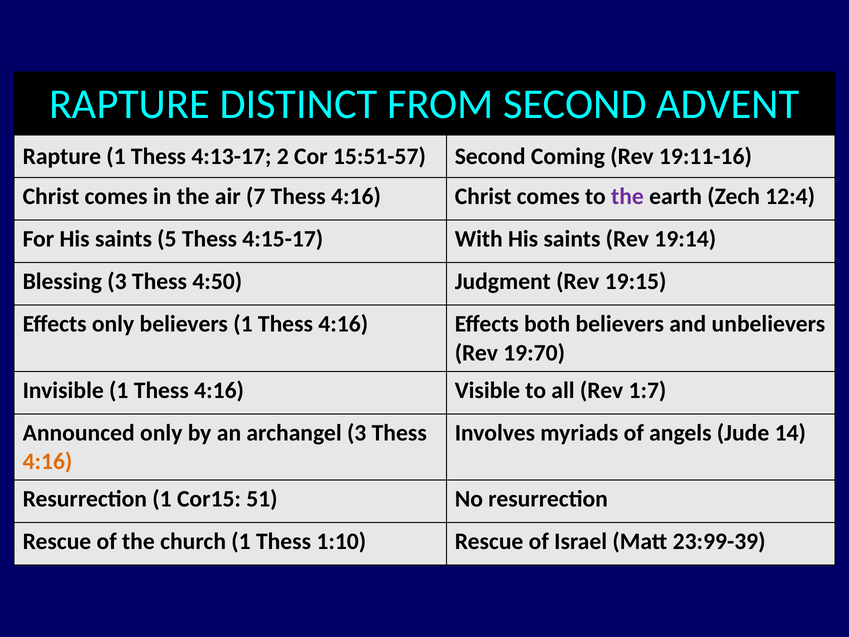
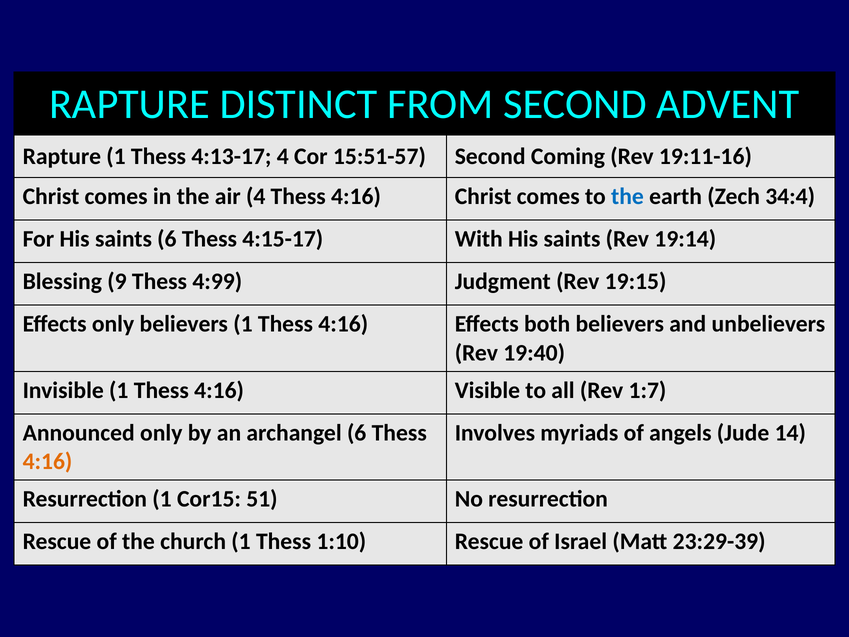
4:13-17 2: 2 -> 4 (283, 157)
air 7: 7 -> 4 (256, 196)
the colour: purple -> blue (627, 196)
12:4: 12:4 -> 34:4 (790, 196)
saints 5: 5 -> 6 (167, 239)
Blessing 3: 3 -> 9 (117, 281)
4:50: 4:50 -> 4:99 (217, 281)
19:70: 19:70 -> 19:40 (534, 353)
archangel 3: 3 -> 6 (357, 433)
23:99-39: 23:99-39 -> 23:29-39 (719, 541)
